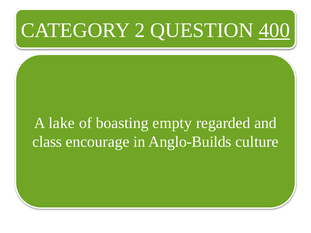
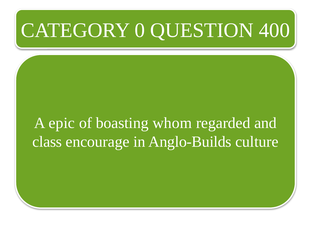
2: 2 -> 0 (140, 30)
400 underline: present -> none (274, 30)
lake: lake -> epic (62, 123)
empty: empty -> whom (172, 123)
